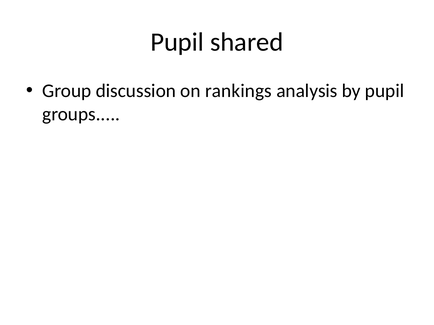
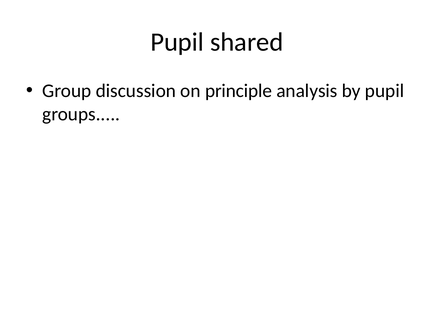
rankings: rankings -> principle (239, 91)
